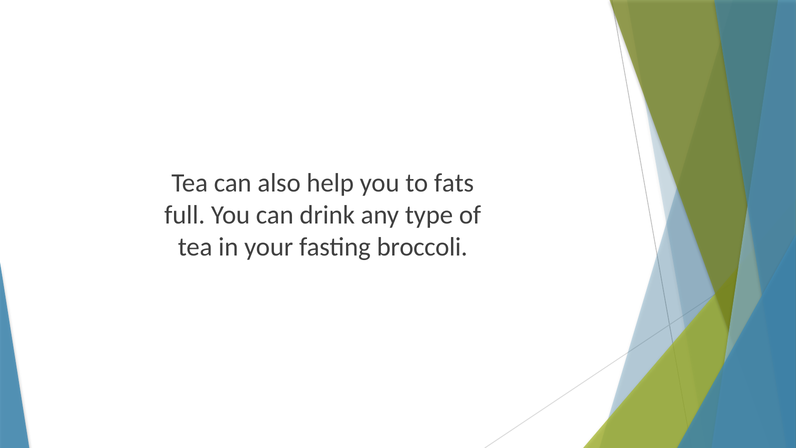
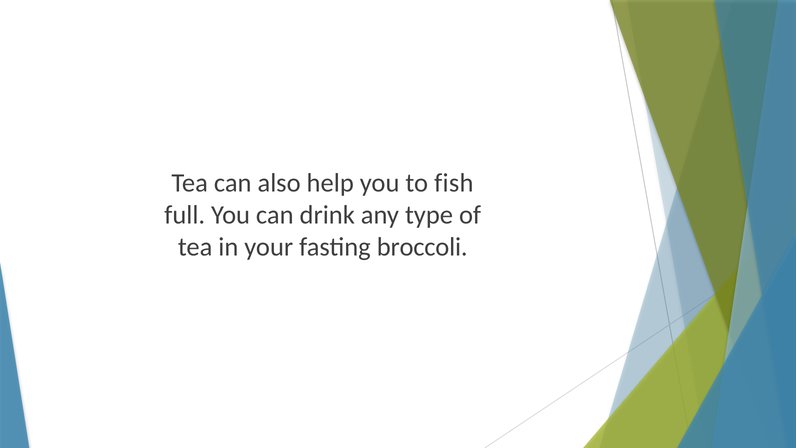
fats: fats -> fish (454, 183)
